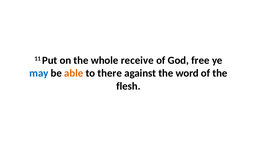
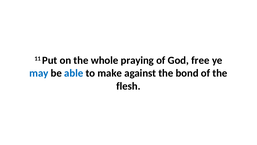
receive: receive -> praying (137, 60)
able colour: orange -> blue (74, 73)
there: there -> make (110, 73)
word: word -> bond (187, 73)
